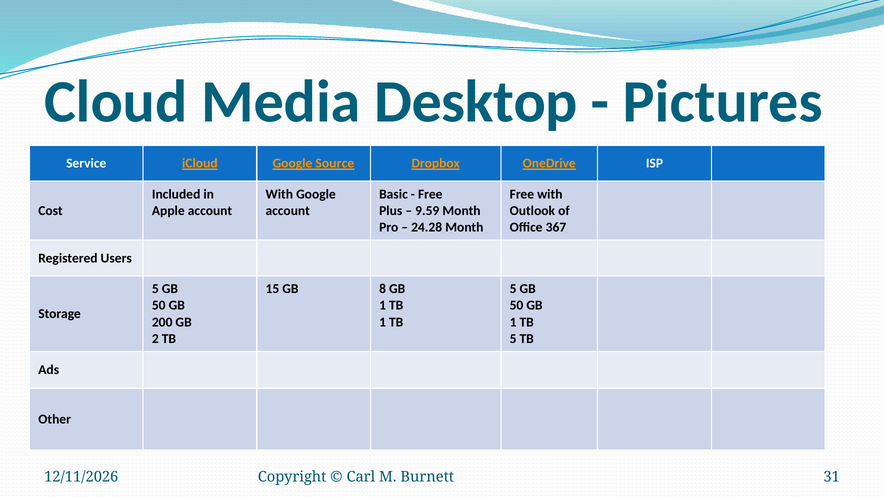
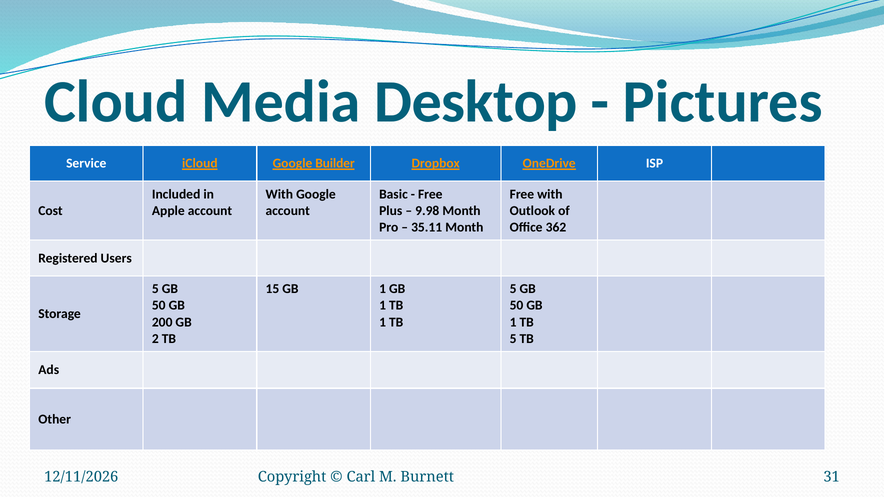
Source: Source -> Builder (335, 164)
9.59: 9.59 -> 9.98 (427, 211)
24.28: 24.28 -> 35.11 (427, 228)
367: 367 -> 362 (556, 228)
15 GB 8: 8 -> 1 (383, 289)
